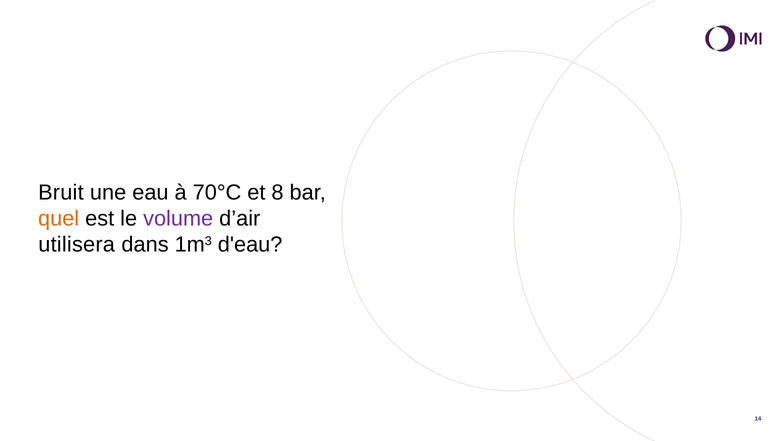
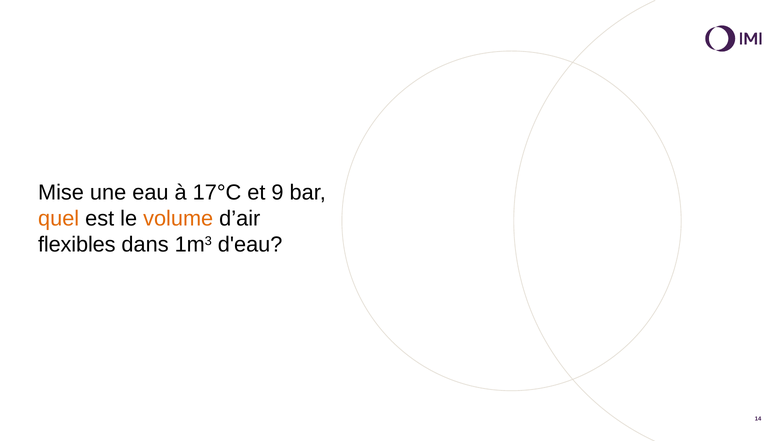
Bruit: Bruit -> Mise (61, 193)
70°C: 70°C -> 17°C (217, 193)
8: 8 -> 9 (278, 193)
volume colour: purple -> orange (178, 219)
utilisera: utilisera -> flexibles (77, 245)
